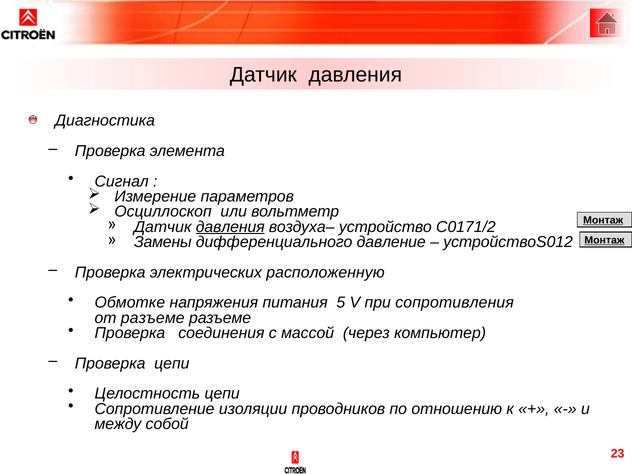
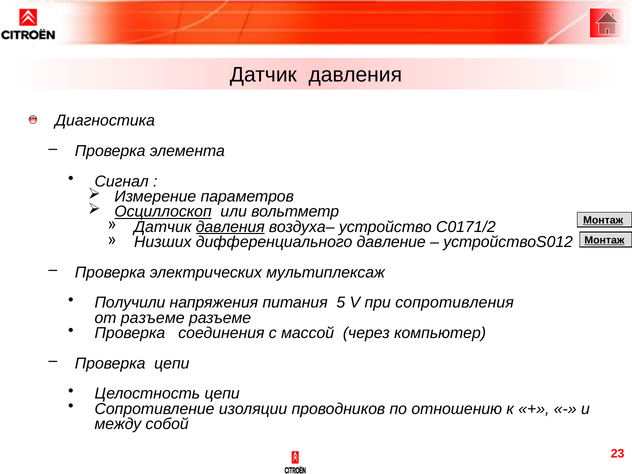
Осциллоскоп underline: none -> present (163, 212)
Замены: Замены -> Низших (163, 242)
расположенную: расположенную -> мультиплексаж (326, 272)
Обмотке: Обмотке -> Получили (130, 303)
